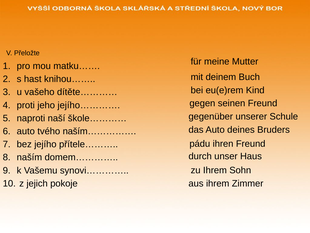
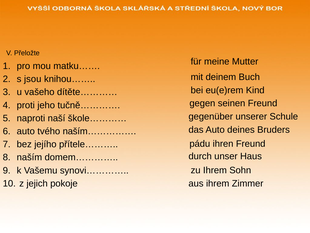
hast: hast -> jsou (33, 79)
jejího…………: jejího………… -> tučně………… (89, 105)
